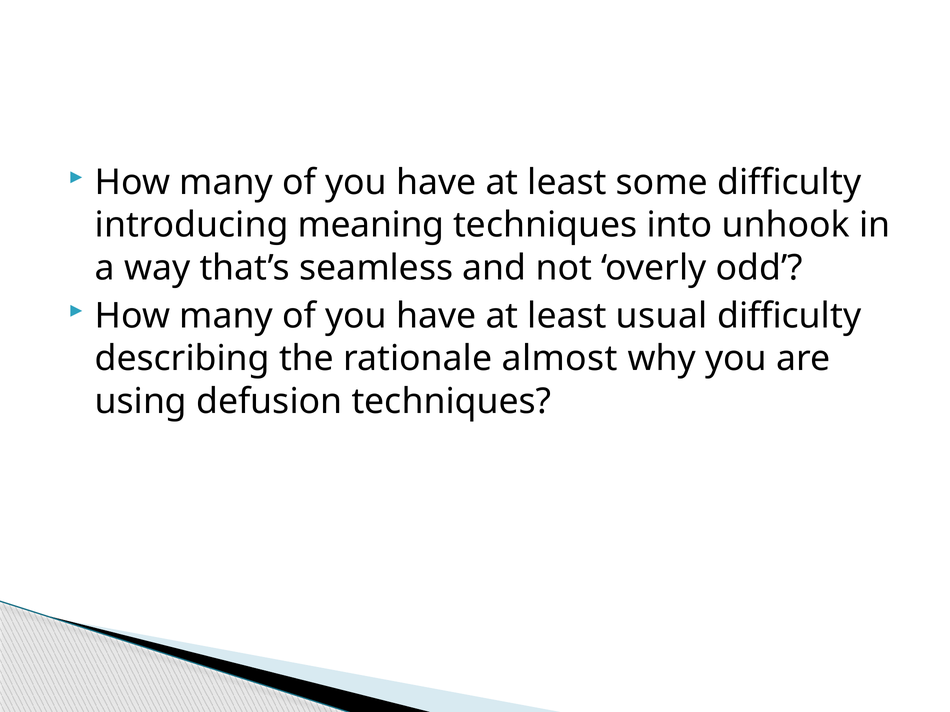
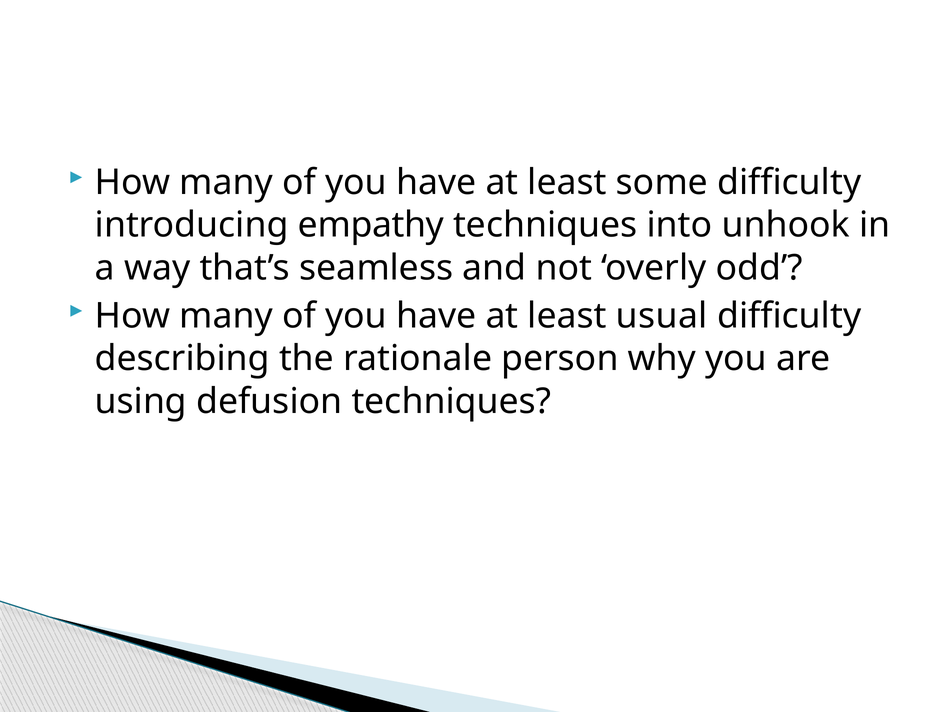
meaning: meaning -> empathy (371, 225)
almost: almost -> person (560, 359)
